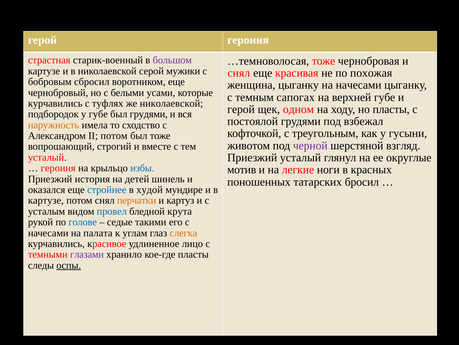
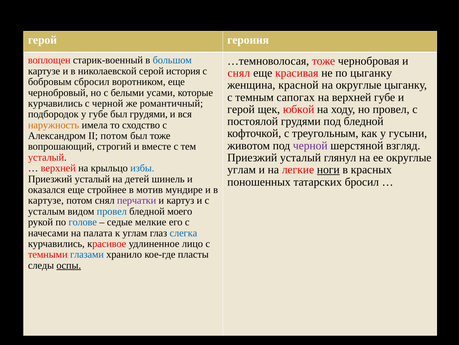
страстная: страстная -> воплощен (49, 60)
большом colour: purple -> blue (172, 60)
мужики: мужики -> история (183, 71)
по похожая: похожая -> цыганку (371, 73)
женщина цыганку: цыганку -> красной (298, 85)
на начесами: начесами -> округлые (359, 85)
с туфлях: туфлях -> черной (108, 103)
же николаевской: николаевской -> романтичный (171, 103)
одном: одном -> юбкой (299, 109)
но пласты: пласты -> провел (391, 109)
под взбежал: взбежал -> бледной (364, 121)
героиня: героиня -> верхней (58, 168)
мотив: мотив -> углам (242, 169)
ноги underline: none -> present (328, 169)
история: история -> усталый (92, 179)
стройнее colour: blue -> black (107, 189)
худой: худой -> мотив (150, 189)
перчатки colour: orange -> purple (137, 200)
крута: крута -> моего (180, 211)
такими: такими -> мелкие (151, 222)
слегка colour: orange -> blue (183, 232)
глазами colour: purple -> blue (87, 254)
